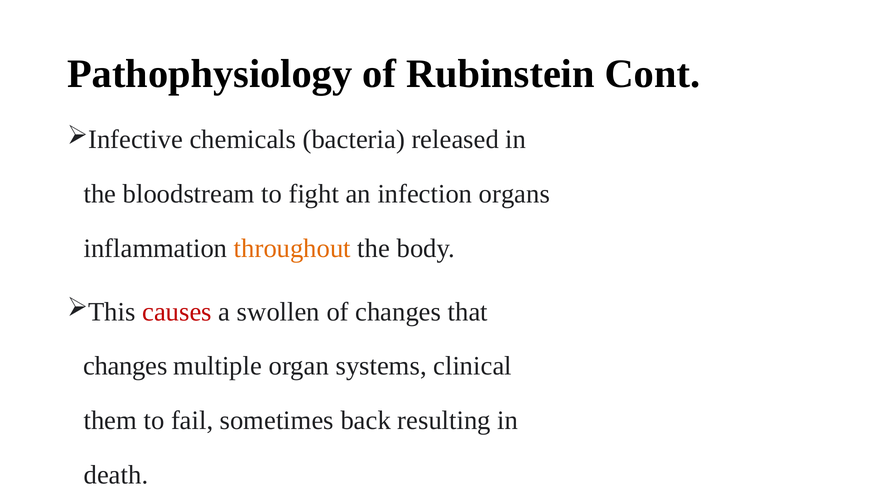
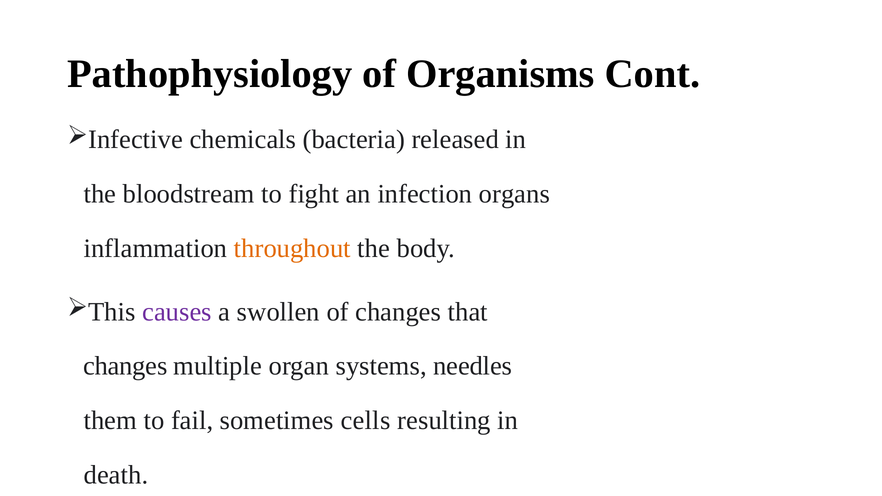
Rubinstein: Rubinstein -> Organisms (500, 74)
causes colour: red -> purple (177, 312)
clinical: clinical -> needles (473, 366)
back: back -> cells (366, 421)
